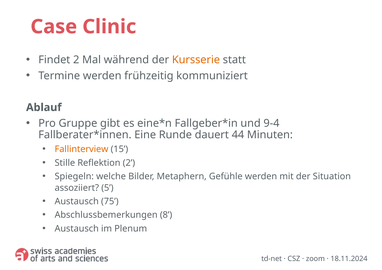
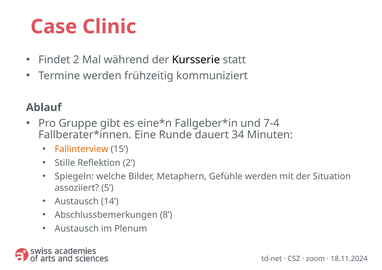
Kursserie colour: orange -> black (196, 60)
9-4: 9-4 -> 7-4 (271, 123)
44: 44 -> 34 (238, 135)
75: 75 -> 14 (110, 201)
